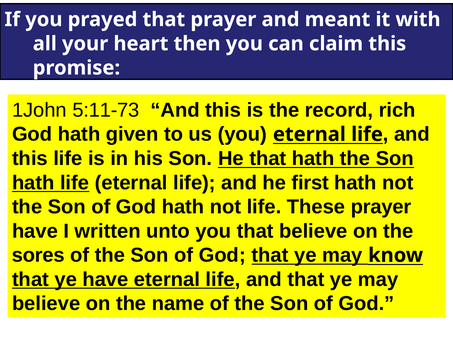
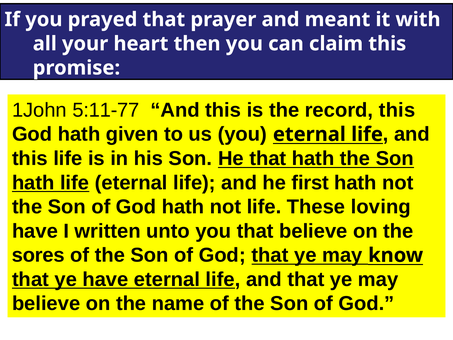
5:11-73: 5:11-73 -> 5:11-77 (106, 110)
record rich: rich -> this (397, 110)
These prayer: prayer -> loving (381, 207)
